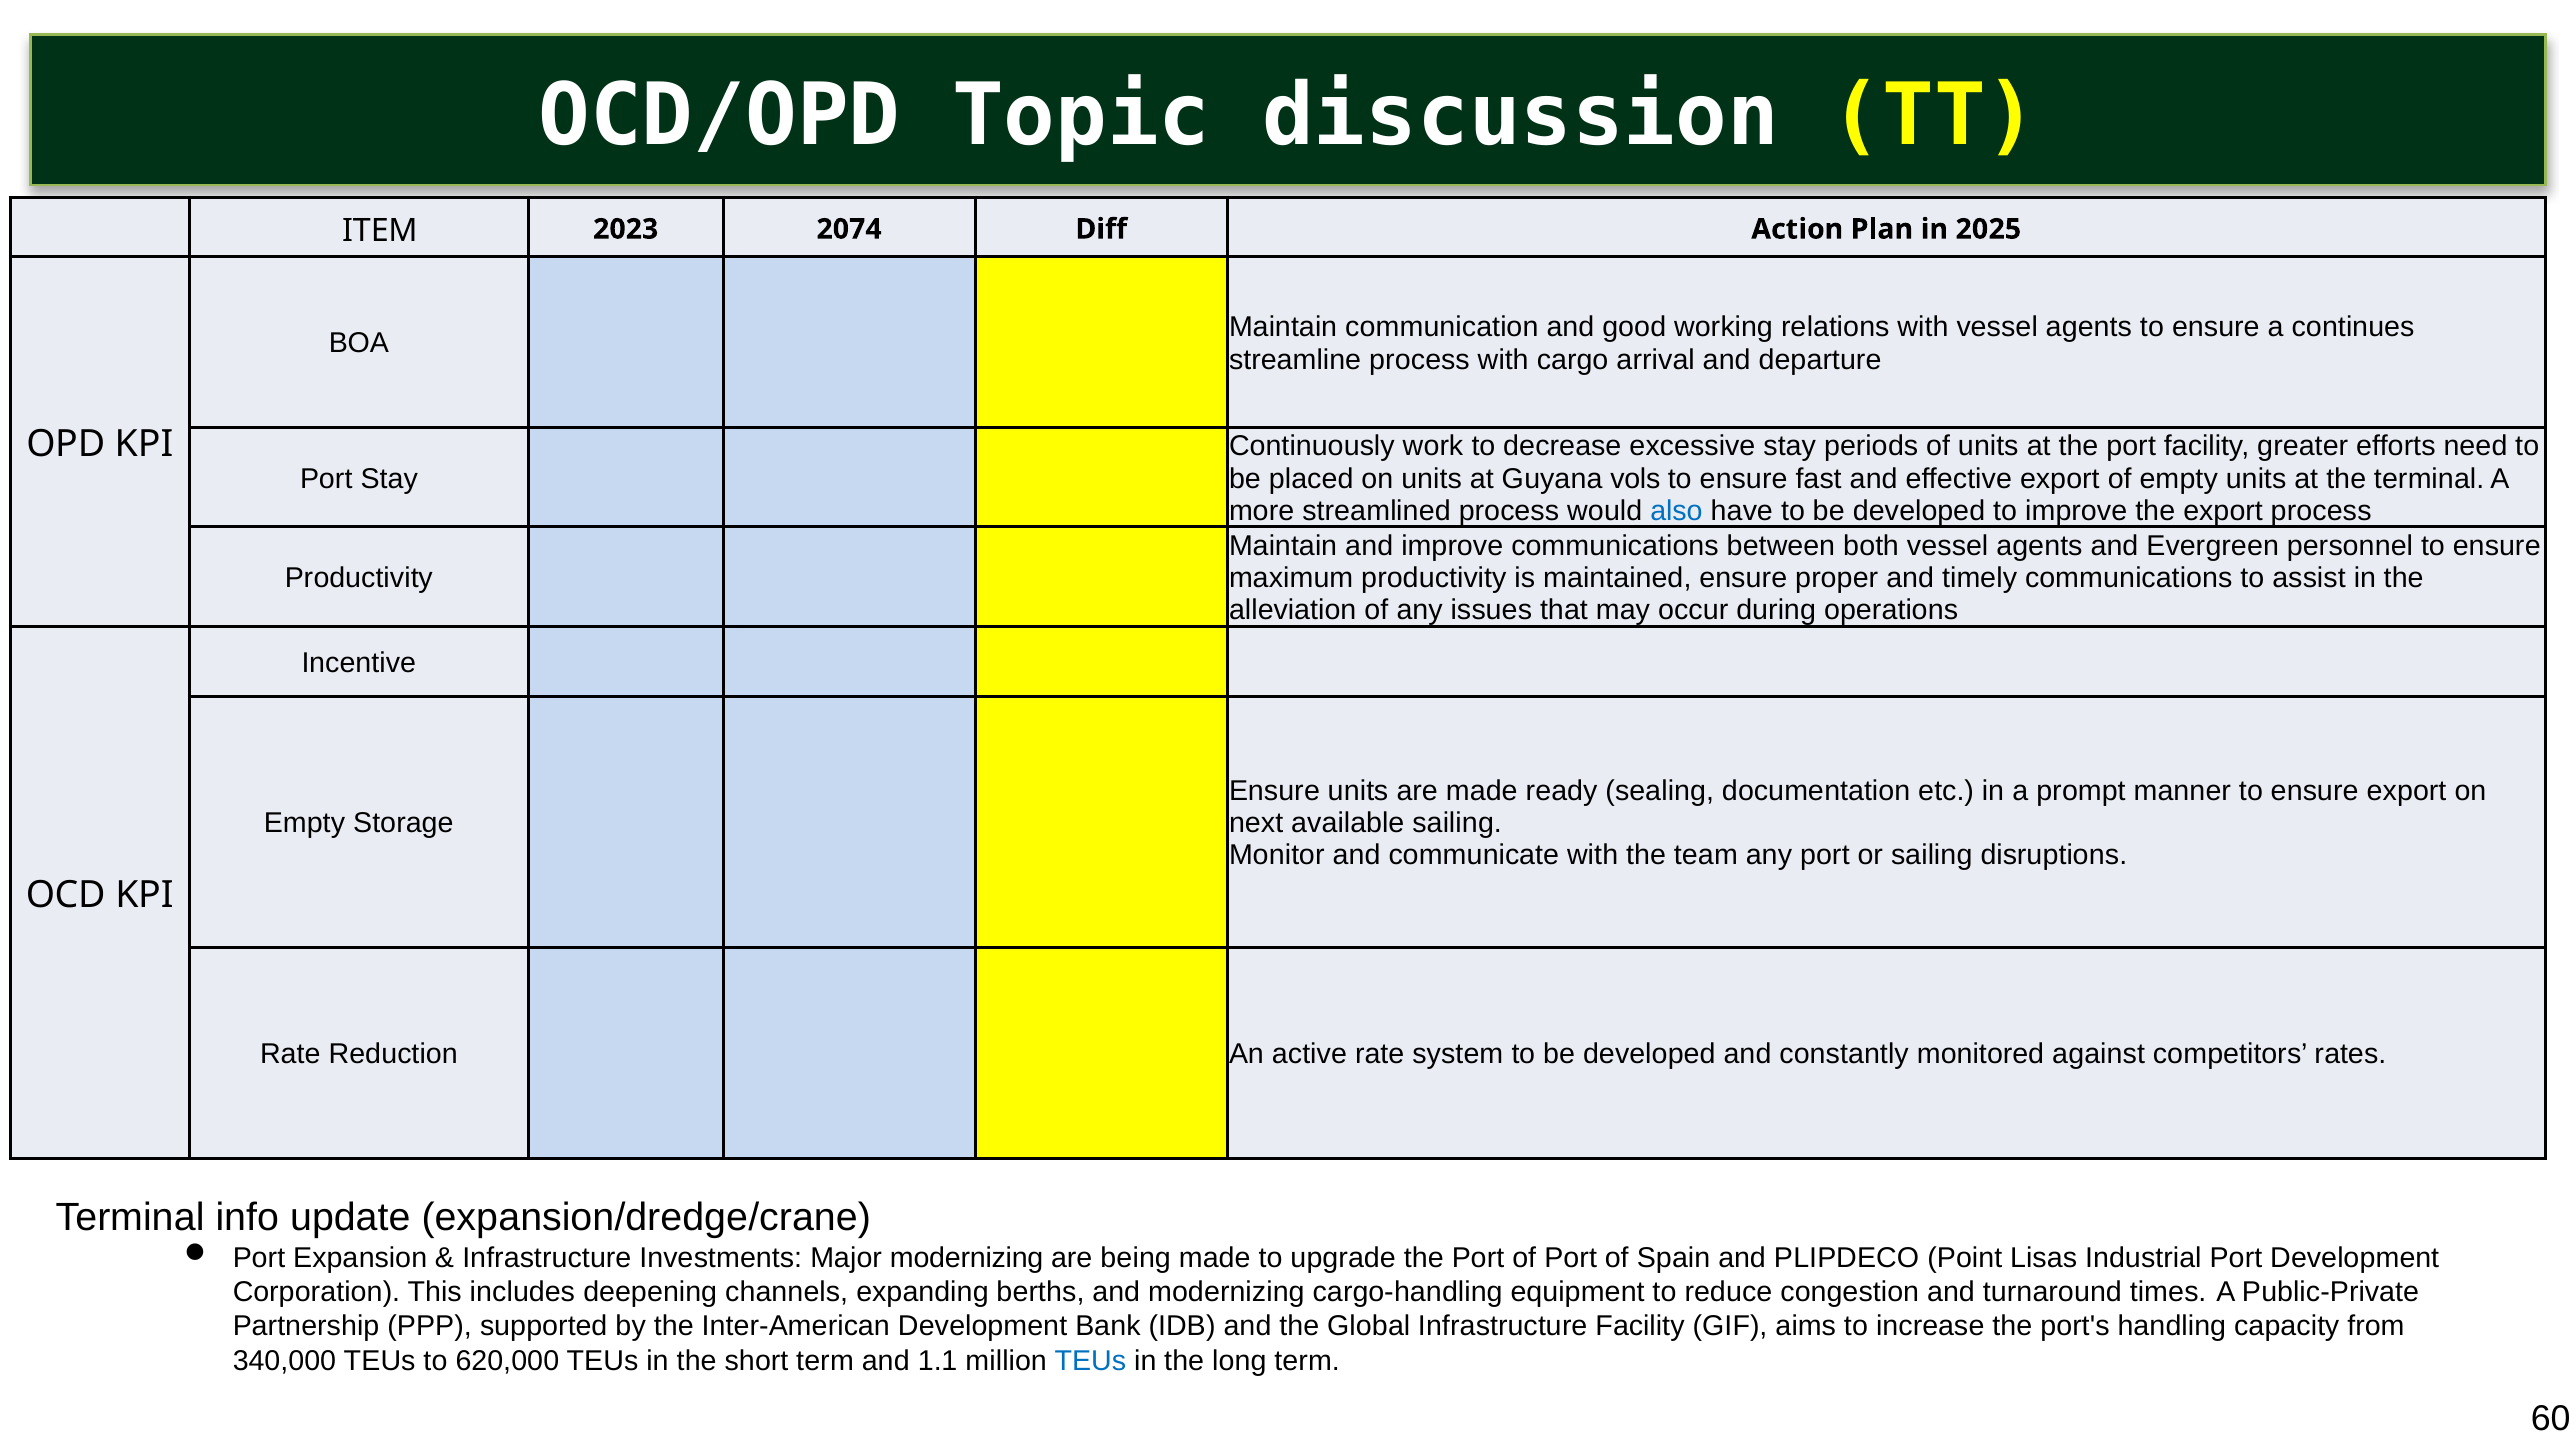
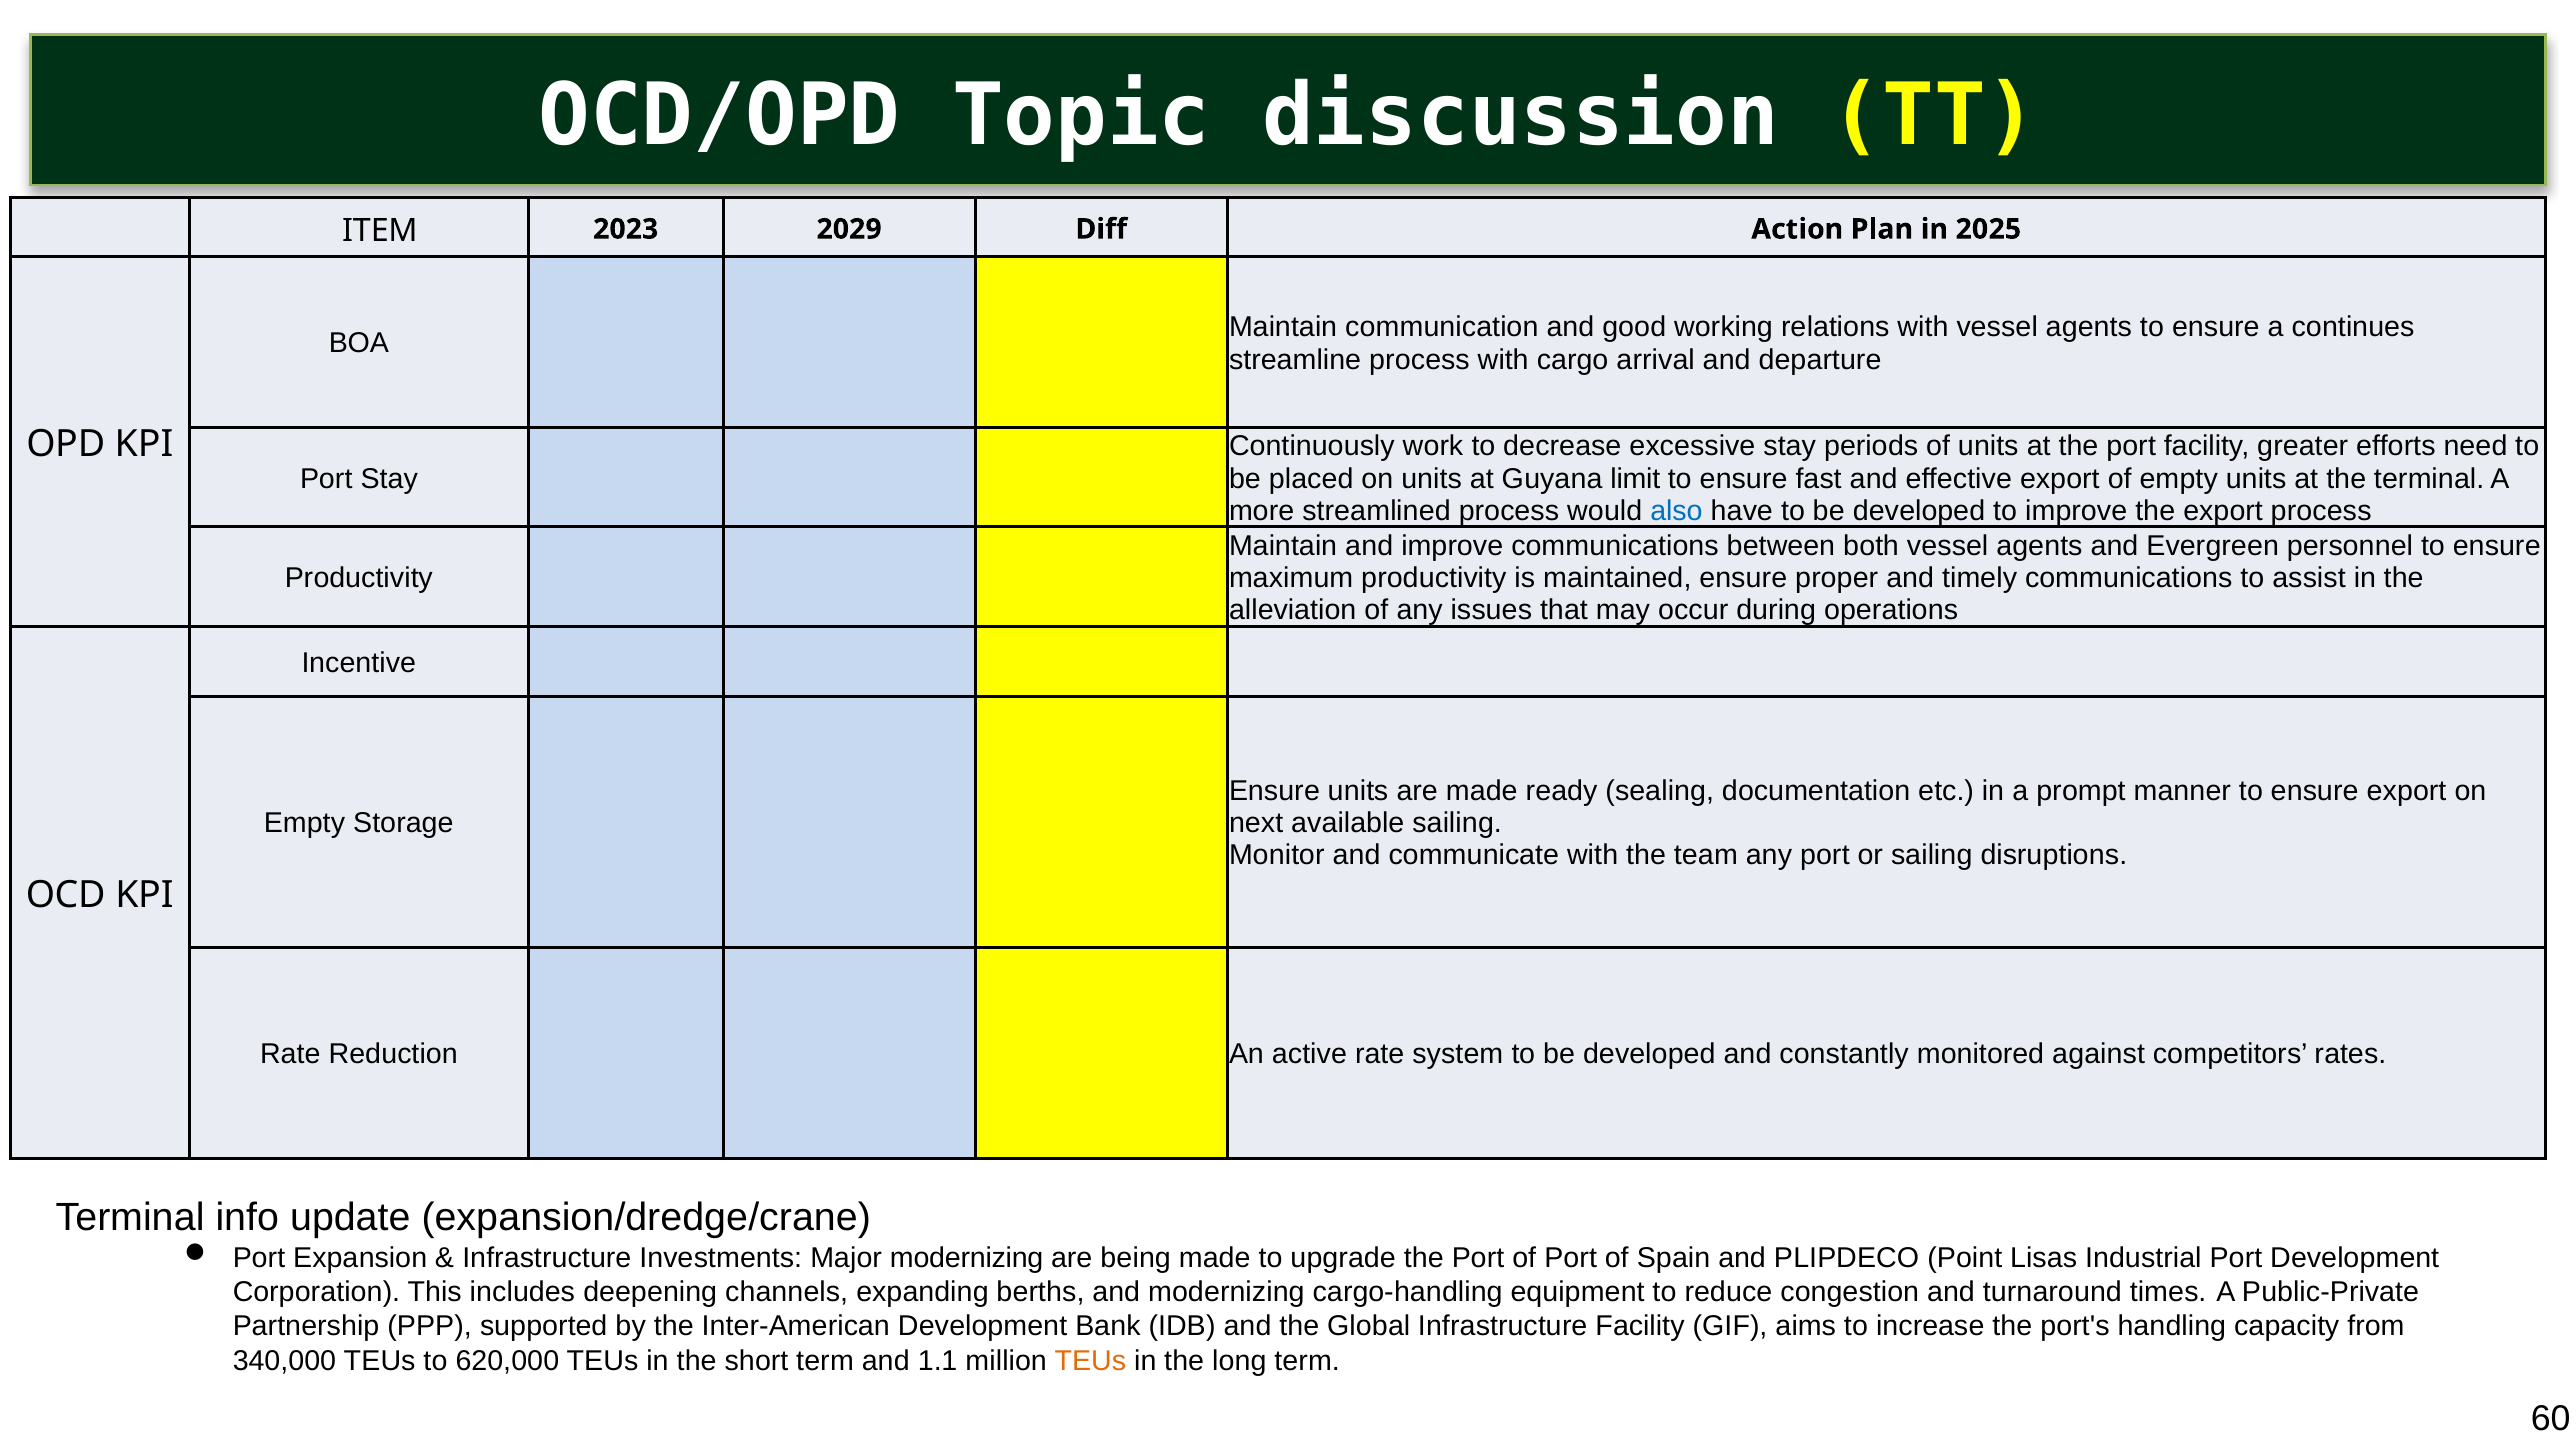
2074: 2074 -> 2029 (849, 229)
vols: vols -> limit (1635, 479)
TEUs colour: blue -> orange (1090, 1361)
